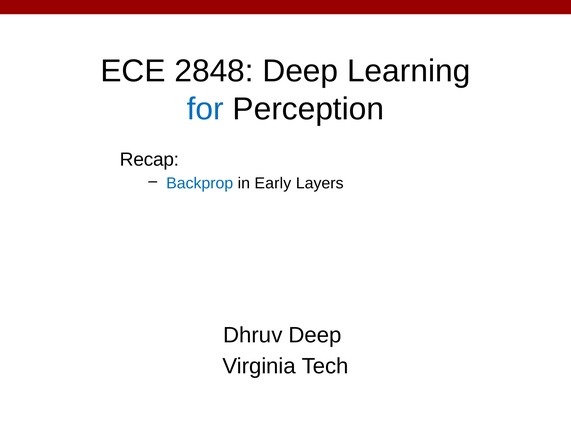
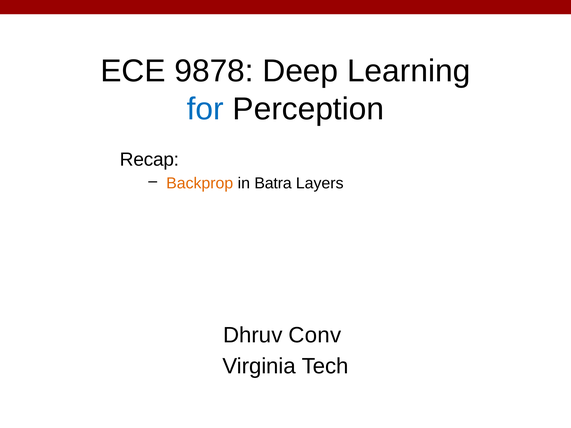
2848: 2848 -> 9878 (214, 71)
Backprop colour: blue -> orange (200, 184)
Early: Early -> Batra (273, 184)
Dhruv Deep: Deep -> Conv (315, 335)
